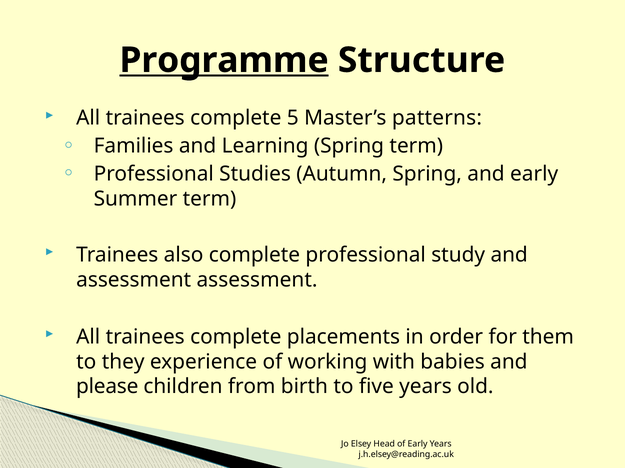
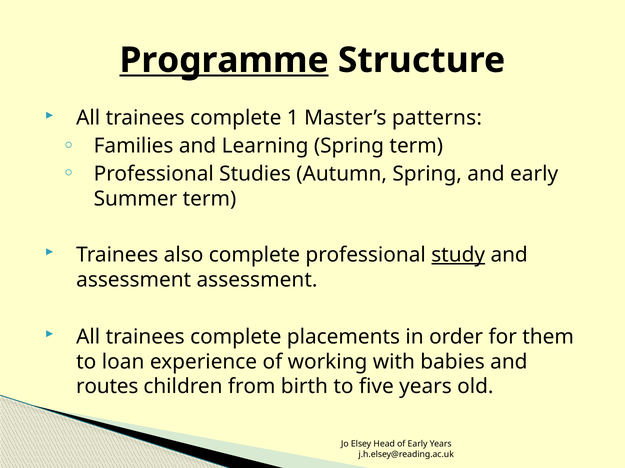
5: 5 -> 1 (293, 118)
study underline: none -> present (458, 255)
they: they -> loan (123, 362)
please: please -> routes (107, 387)
